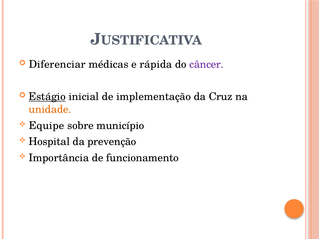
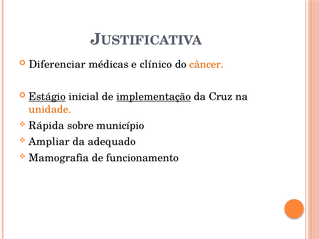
rápida: rápida -> clínico (156, 65)
câncer colour: purple -> orange (207, 65)
implementação underline: none -> present (154, 97)
Equipe: Equipe -> Rápida (47, 126)
Hospital: Hospital -> Ampliar (49, 142)
prevenção: prevenção -> adequado (112, 142)
Importância: Importância -> Mamografia (59, 158)
